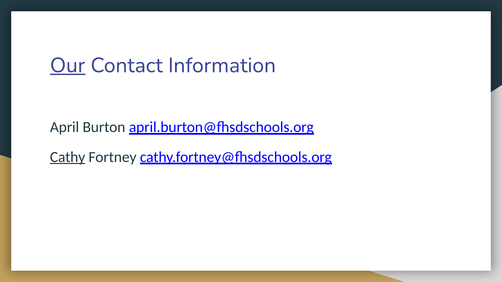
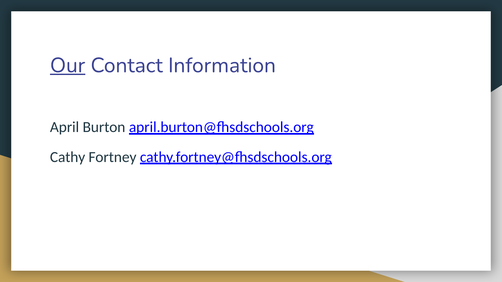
Cathy underline: present -> none (68, 157)
